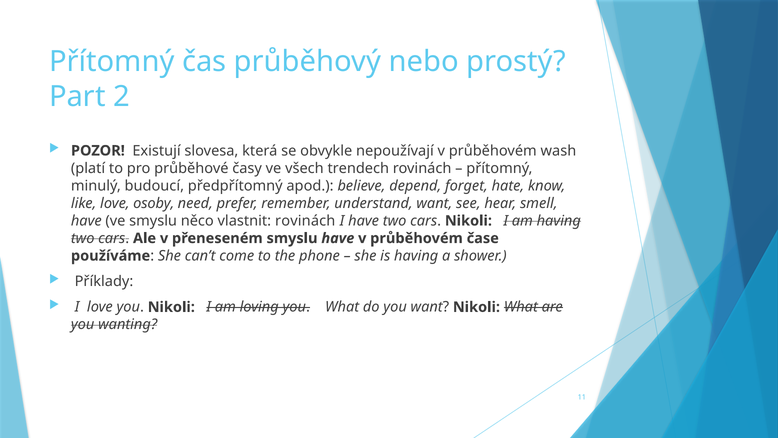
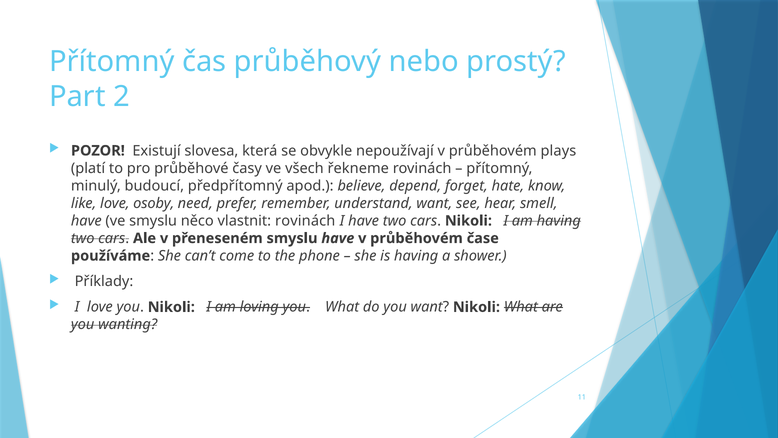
wash: wash -> plays (558, 151)
trendech: trendech -> řekneme (358, 168)
